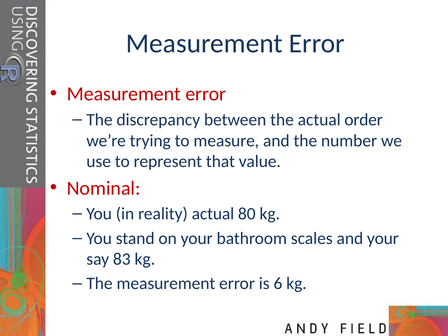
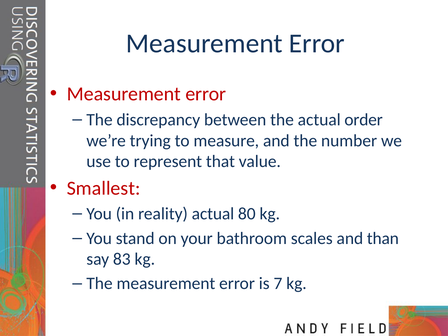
Nominal: Nominal -> Smallest (104, 188)
and your: your -> than (383, 238)
6: 6 -> 7 (278, 284)
